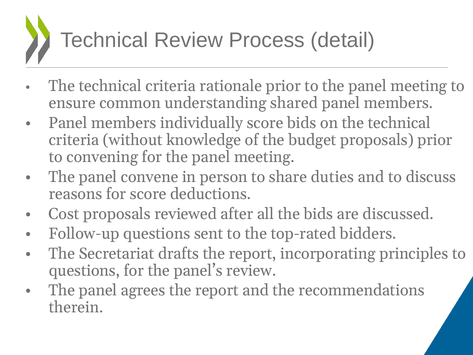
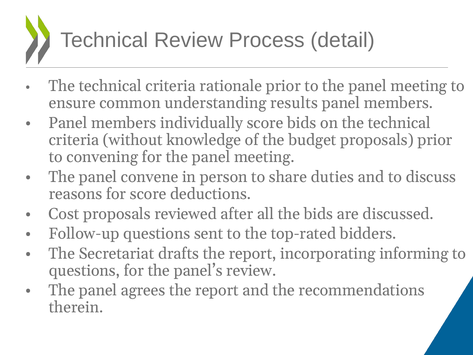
shared: shared -> results (294, 103)
principles: principles -> informing (414, 253)
